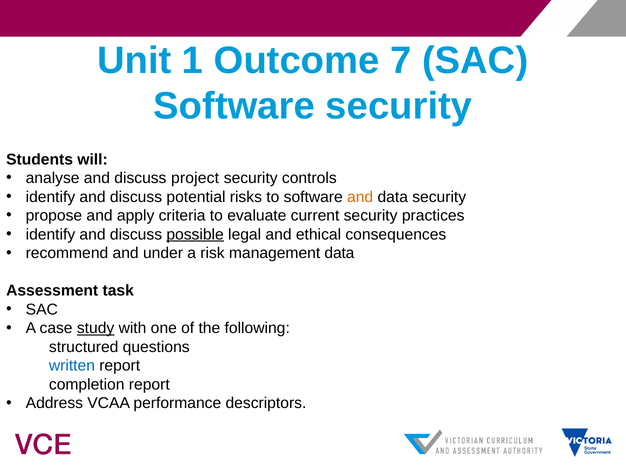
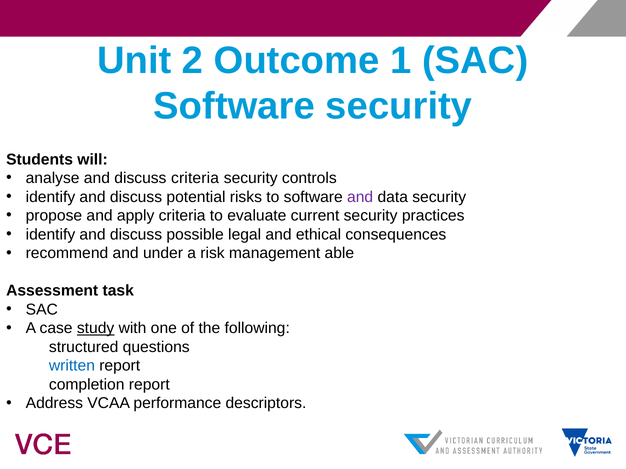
1: 1 -> 2 (193, 61)
7: 7 -> 1 (401, 61)
discuss project: project -> criteria (195, 178)
and colour: orange -> purple (360, 197)
possible underline: present -> none (195, 235)
management data: data -> able (339, 253)
